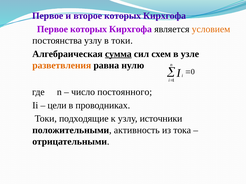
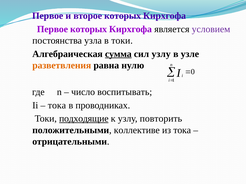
условием colour: orange -> purple (211, 29)
постоянства узлу: узлу -> узла (93, 41)
сил схем: схем -> узлу (161, 54)
постоянного: постоянного -> воспитывать (125, 92)
цели: цели -> тока (57, 106)
подходящие underline: none -> present (84, 119)
источники: источники -> повторить (161, 119)
активность: активность -> коллективе (137, 130)
